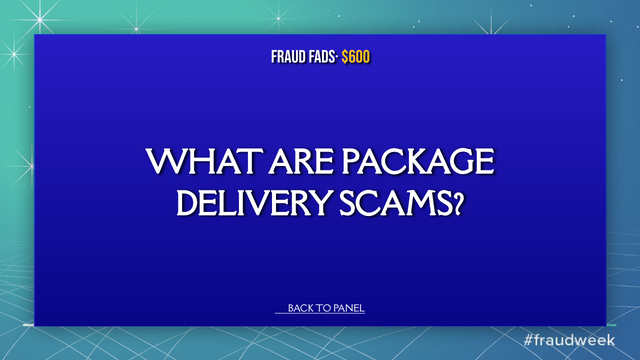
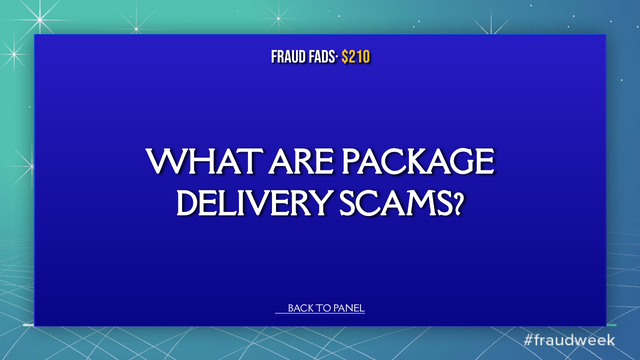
$600: $600 -> $210 (356, 57)
